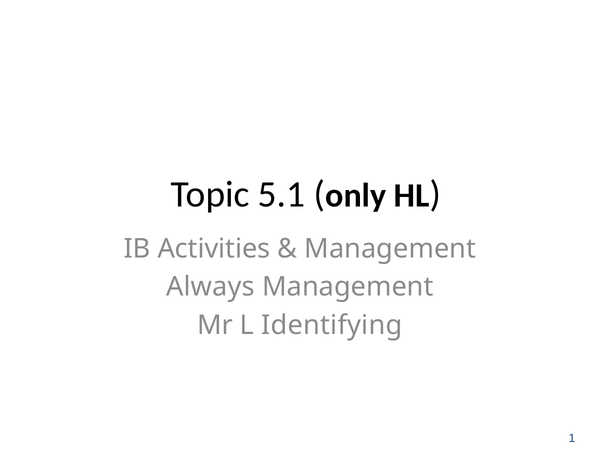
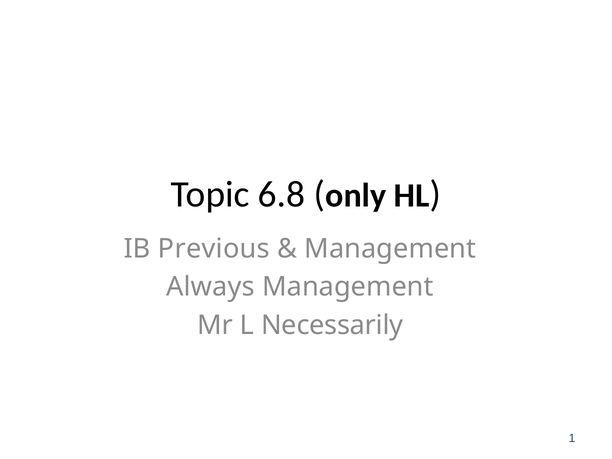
5.1: 5.1 -> 6.8 (282, 194)
Activities: Activities -> Previous (214, 249)
Identifying: Identifying -> Necessarily (332, 325)
